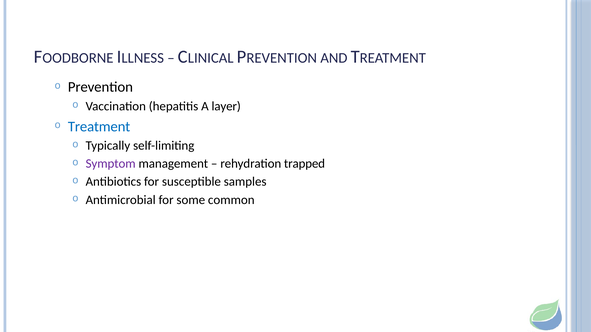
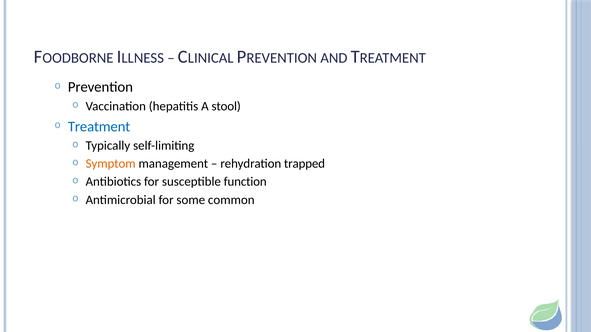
layer: layer -> stool (226, 106)
Symptom colour: purple -> orange (111, 164)
samples: samples -> function (245, 182)
